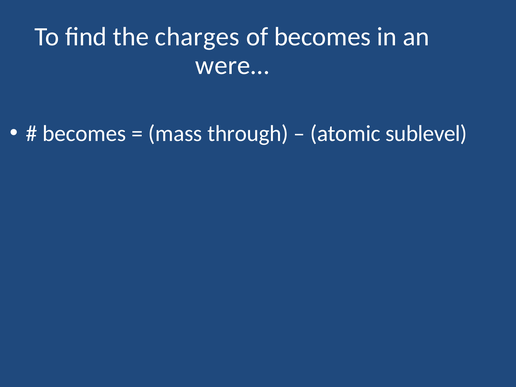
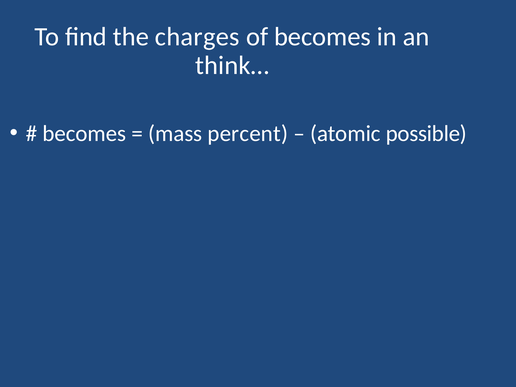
were…: were… -> think… (232, 66)
through: through -> percent (248, 133)
sublevel: sublevel -> possible (426, 133)
